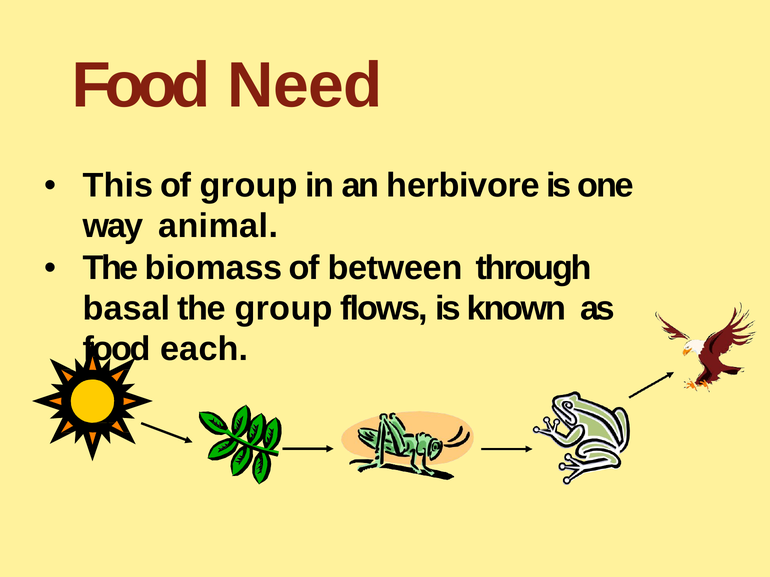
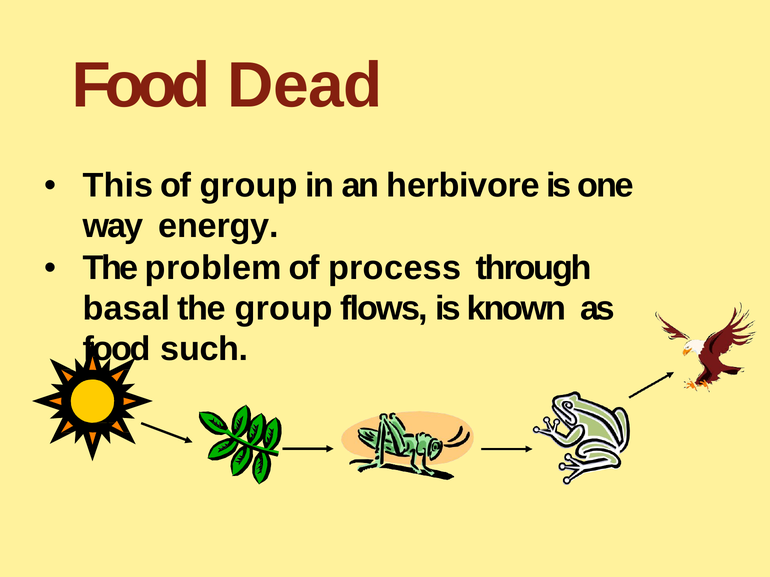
Need: Need -> Dead (305, 85)
animal: animal -> energy (218, 226)
biomass: biomass -> problem (213, 268)
between: between -> process (395, 268)
each: each -> such (204, 349)
